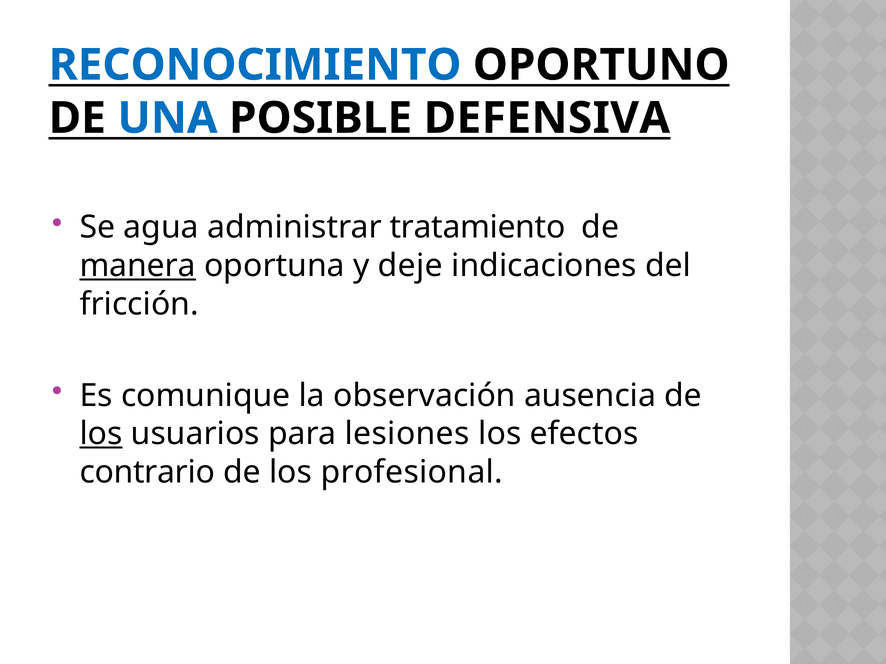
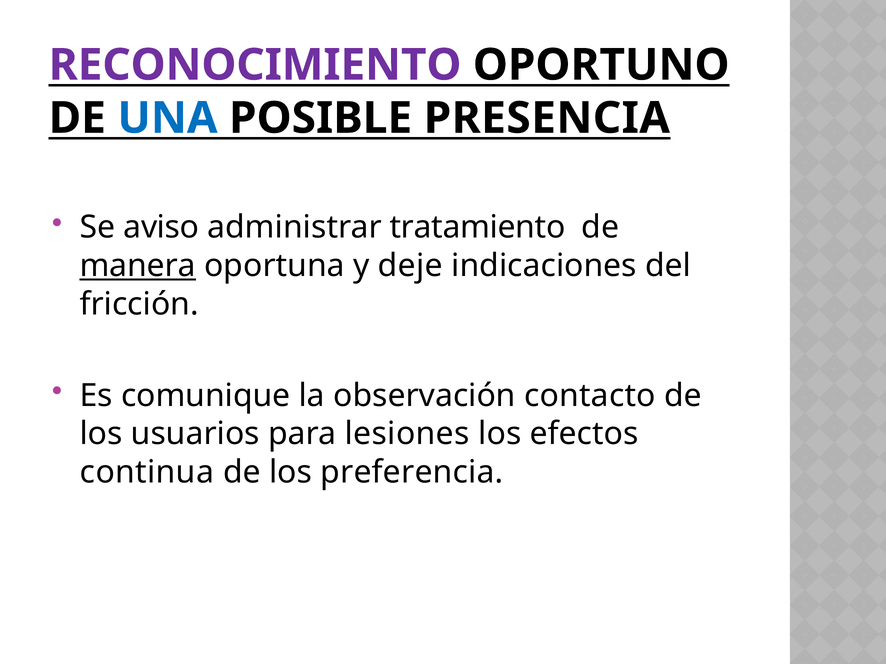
RECONOCIMIENTO colour: blue -> purple (255, 65)
DEFENSIVA: DEFENSIVA -> PRESENCIA (547, 118)
agua: agua -> aviso (161, 228)
ausencia: ausencia -> contacto (590, 396)
los underline: present -> none (101, 434)
contrario: contrario -> continua (147, 473)
profesional: profesional -> preferencia (412, 473)
